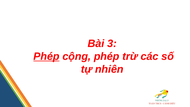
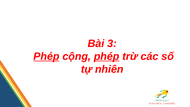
phép underline: none -> present (107, 56)
